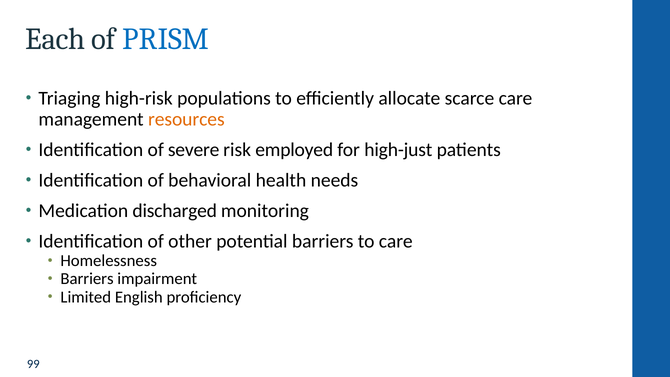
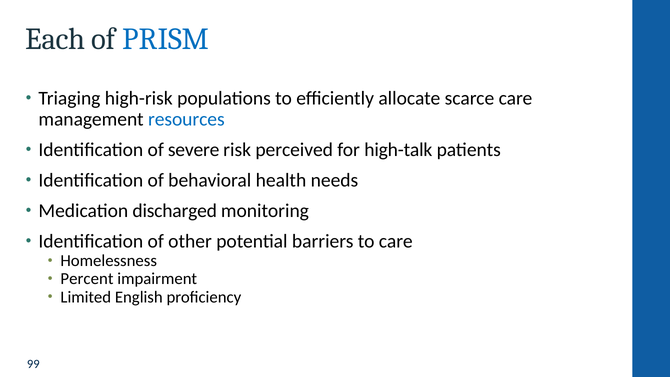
resources colour: orange -> blue (186, 120)
employed: employed -> perceived (294, 150)
high-just: high-just -> high-talk (398, 150)
Barriers: Barriers -> Percent (87, 279)
